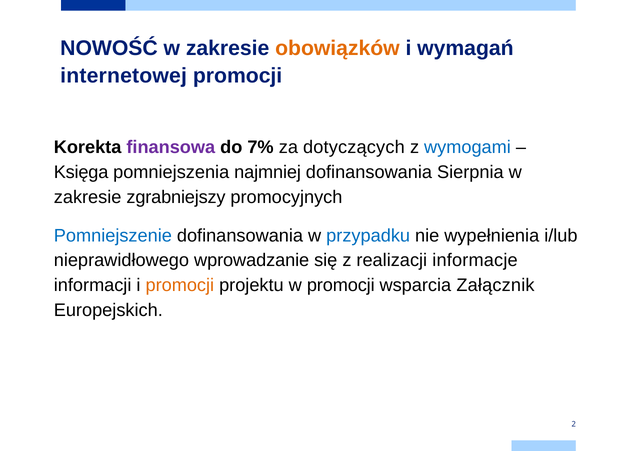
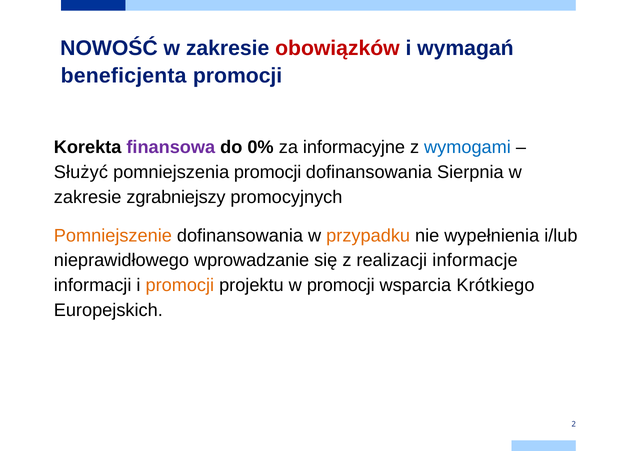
obowiązków colour: orange -> red (337, 48)
internetowej: internetowej -> beneficjenta (124, 75)
7%: 7% -> 0% (261, 147)
dotyczących: dotyczących -> informacyjne (354, 147)
Księga: Księga -> Służyć (81, 172)
pomniejszenia najmniej: najmniej -> promocji (268, 172)
Pomniejszenie colour: blue -> orange (113, 235)
przypadku colour: blue -> orange (368, 235)
Załącznik: Załącznik -> Krótkiego (495, 285)
